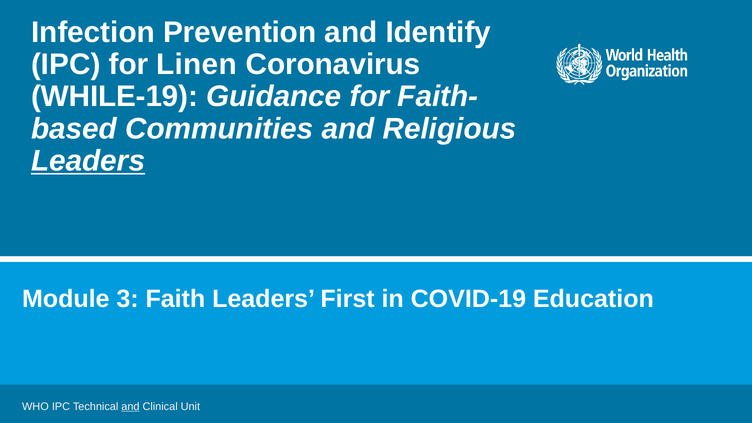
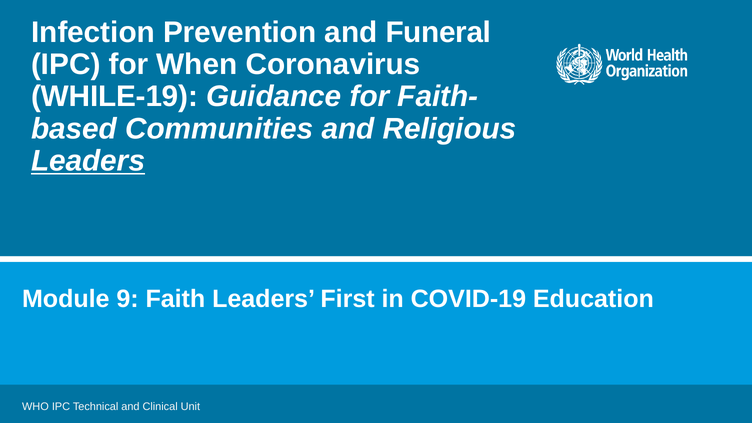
Identify: Identify -> Funeral (438, 32)
Linen: Linen -> When (197, 64)
3: 3 -> 9 (128, 299)
and underline: present -> none (130, 407)
